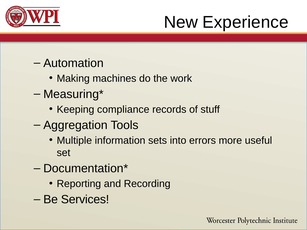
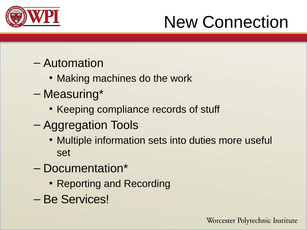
Experience: Experience -> Connection (245, 22)
errors: errors -> duties (203, 141)
